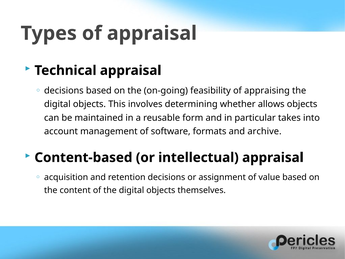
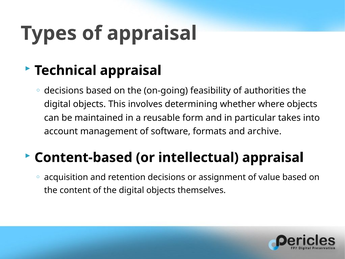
appraising: appraising -> authorities (267, 91)
allows: allows -> where (271, 104)
